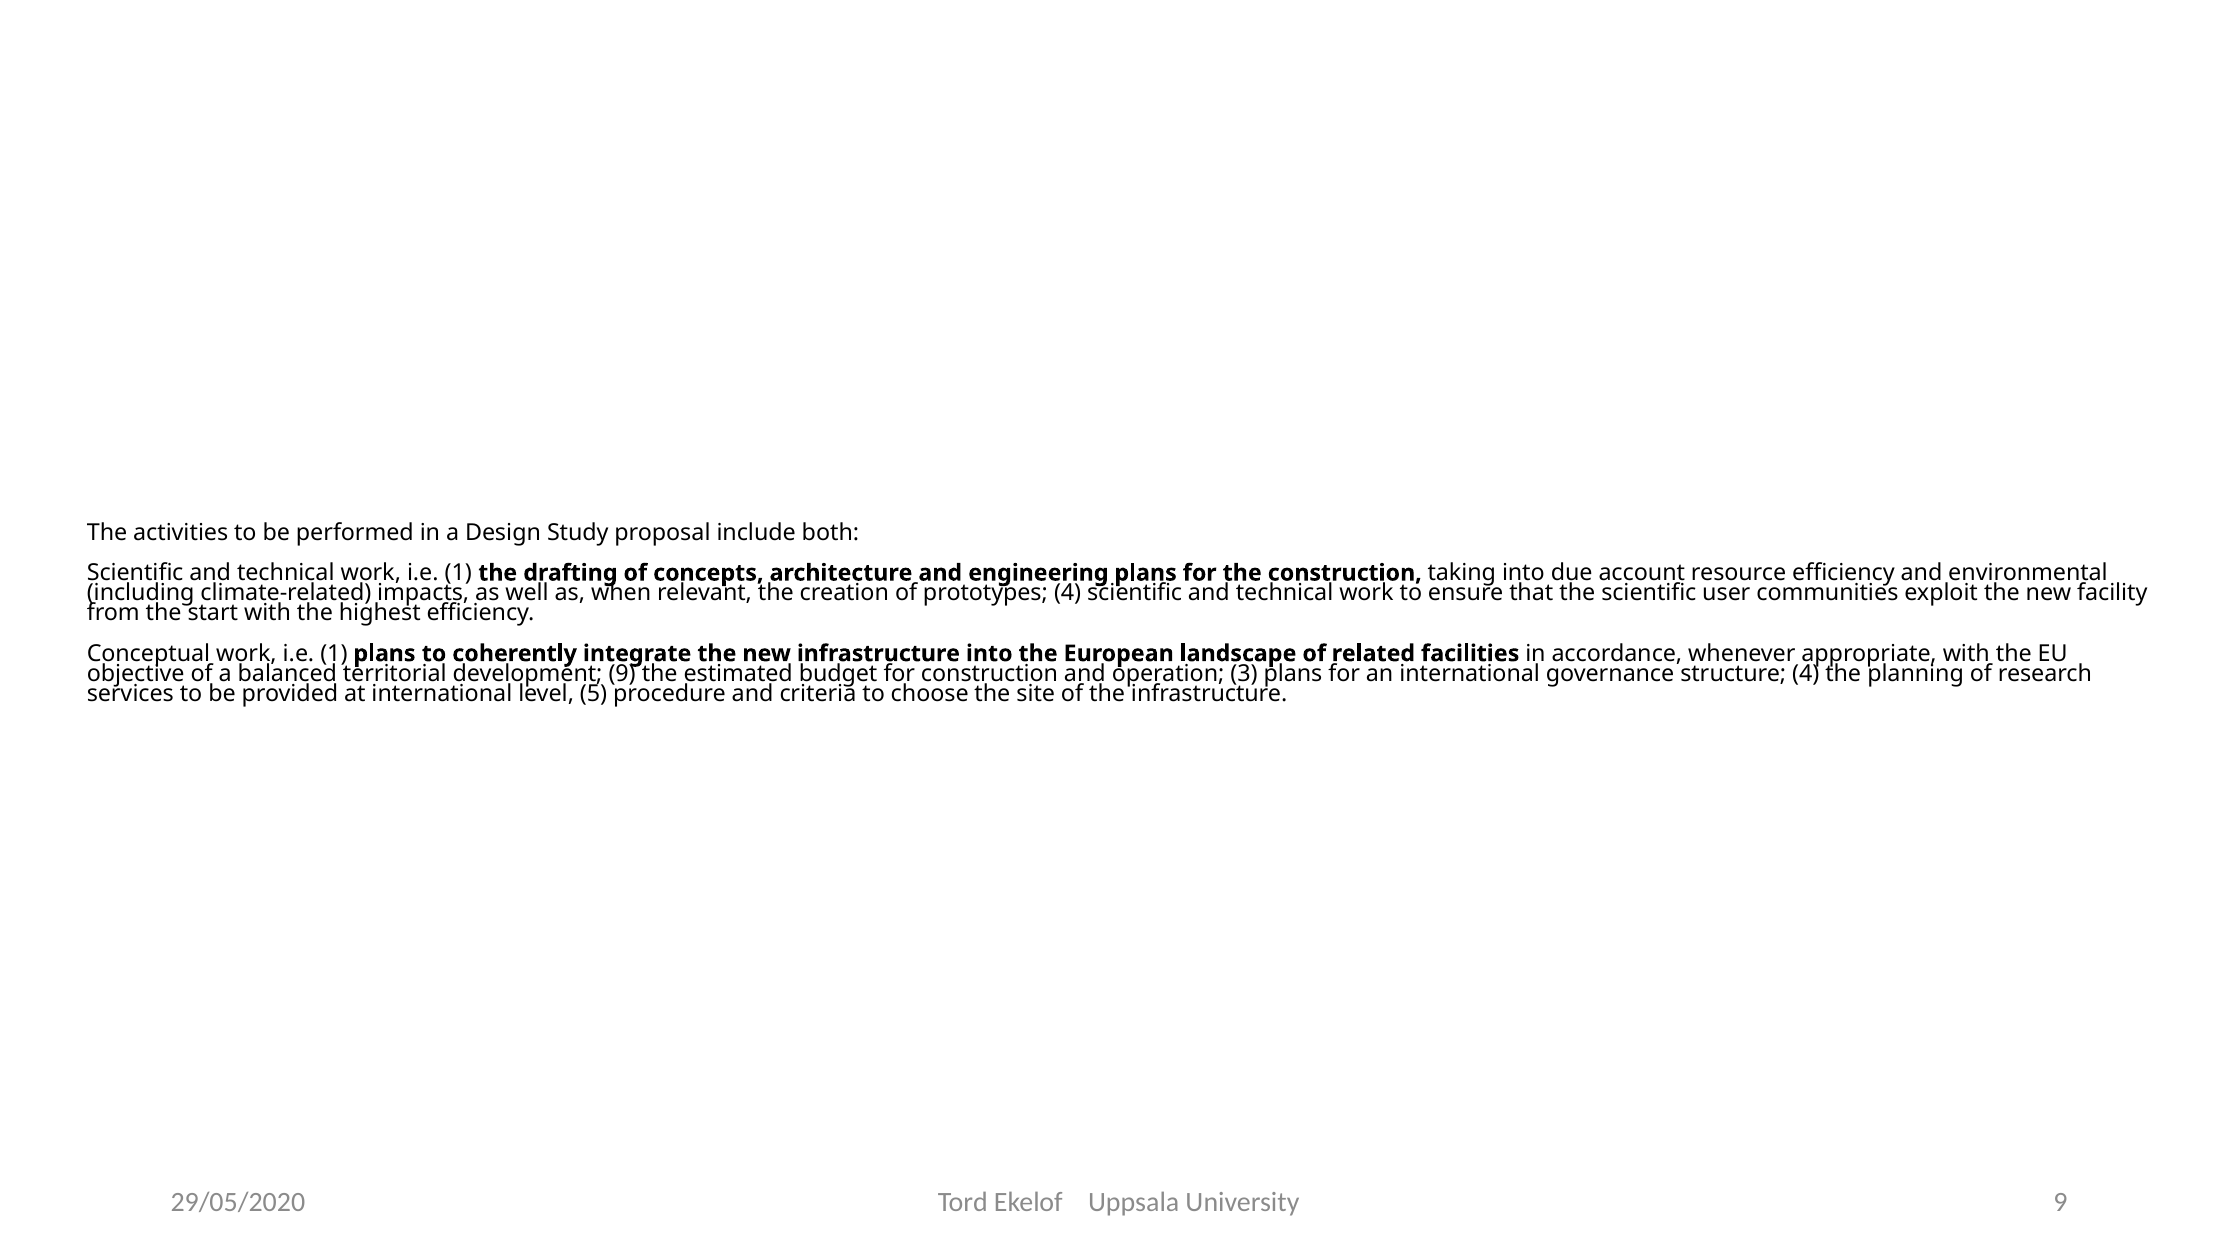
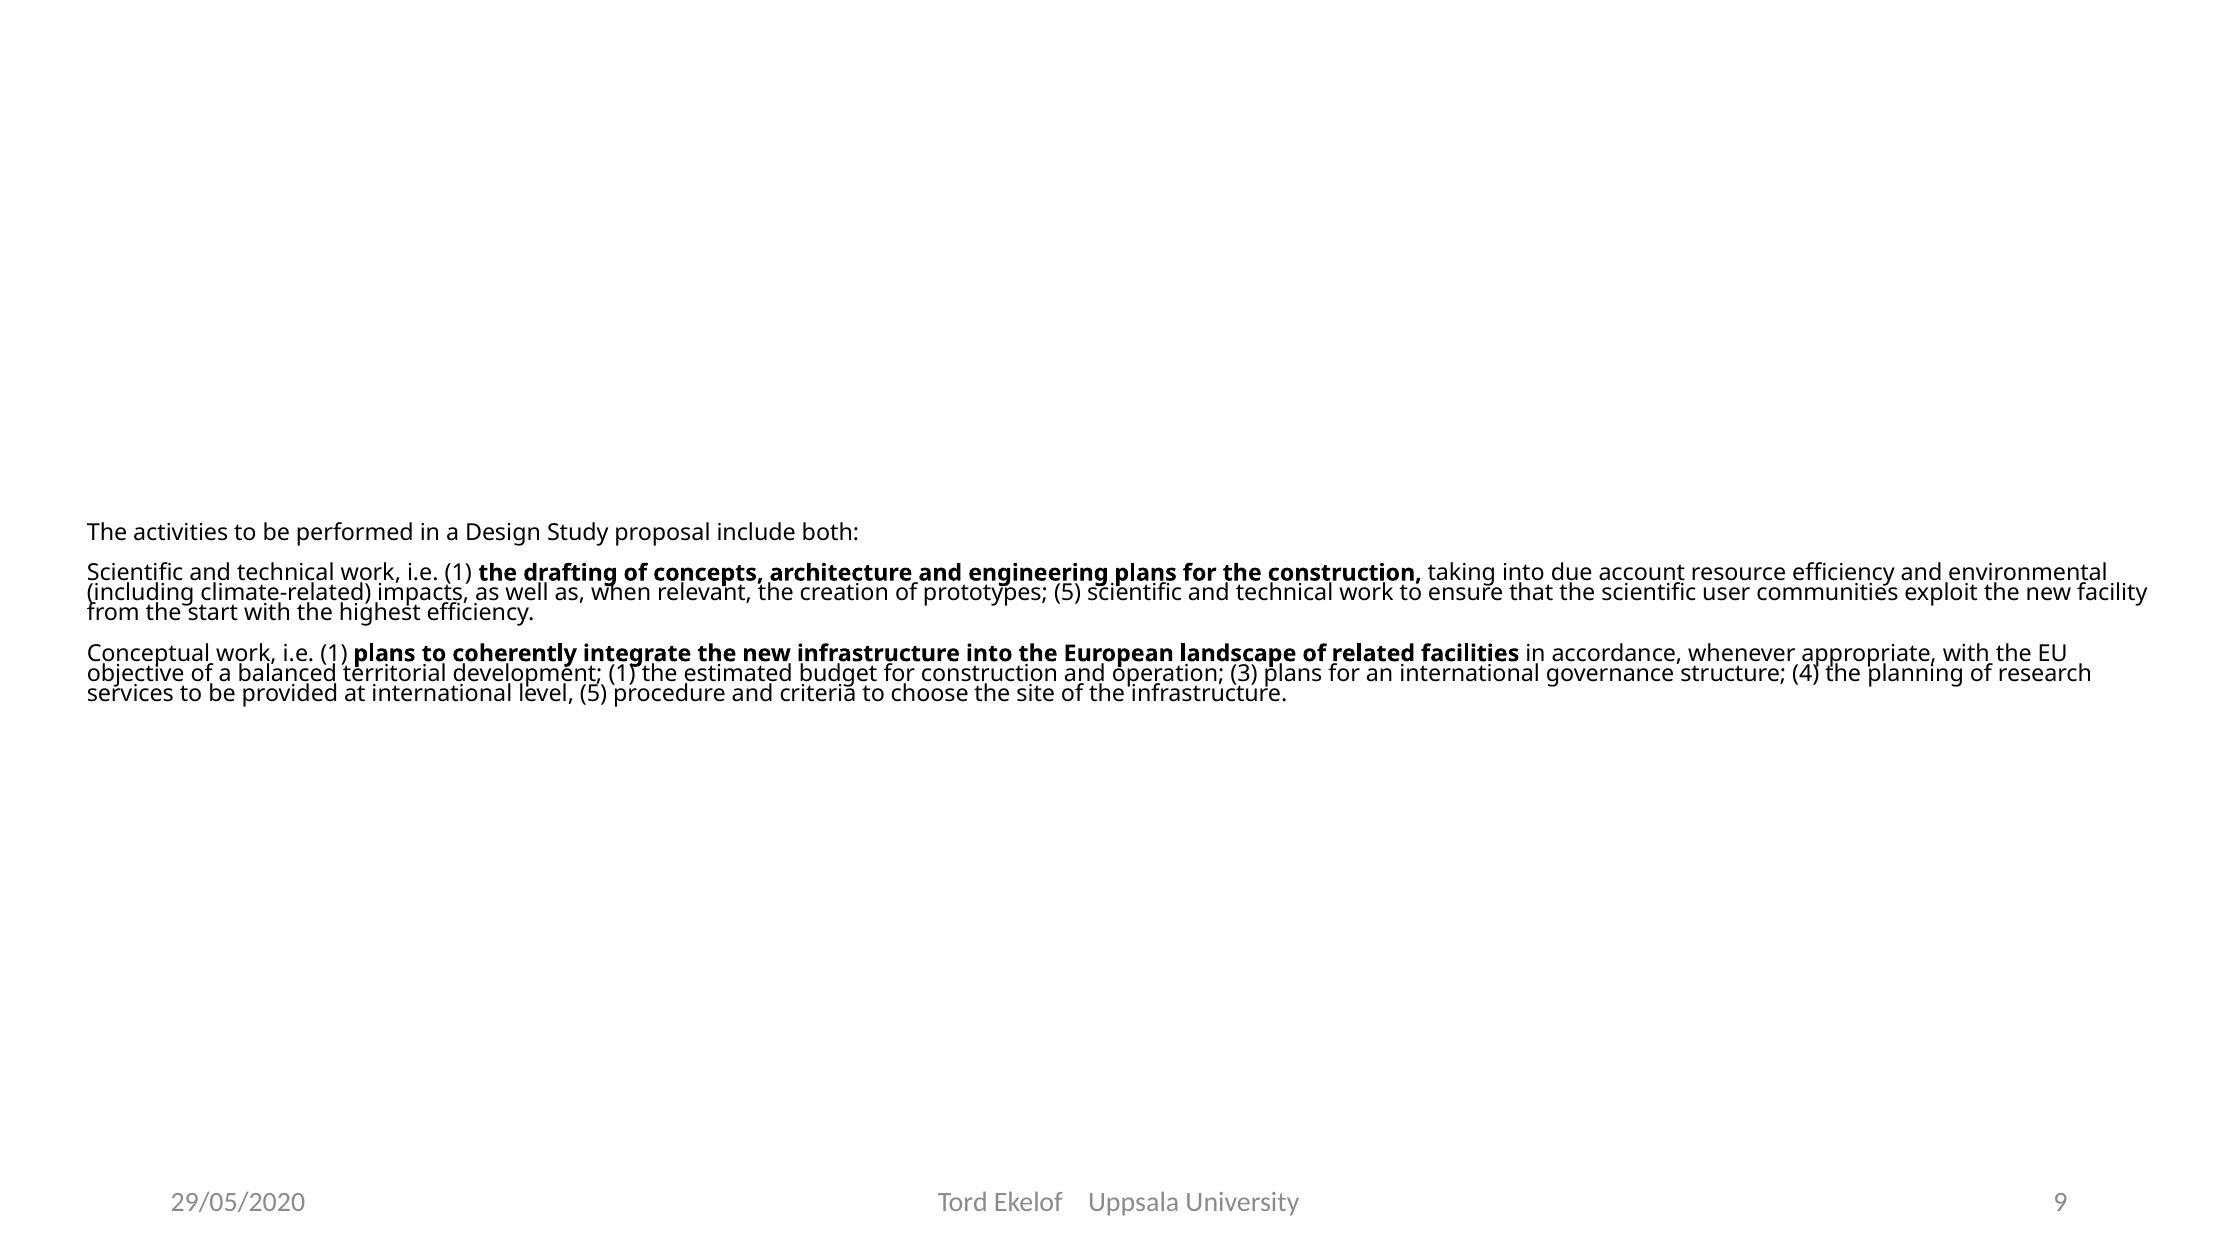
prototypes 4: 4 -> 5 (1068, 593)
development 9: 9 -> 1 (622, 674)
